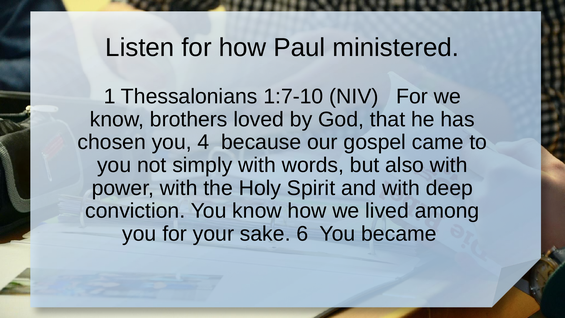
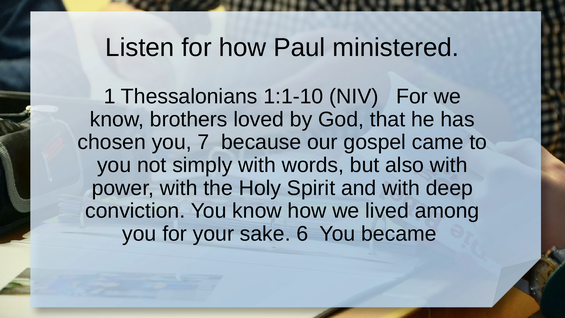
1:7-10: 1:7-10 -> 1:1-10 (293, 96)
4: 4 -> 7 (203, 142)
